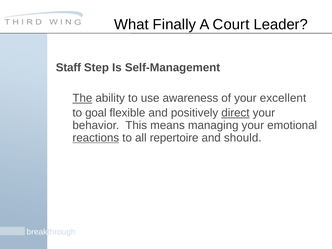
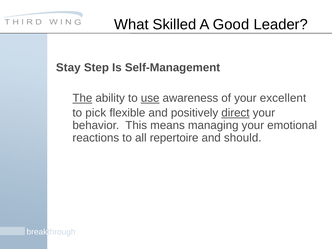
Finally: Finally -> Skilled (174, 25)
Court: Court -> Good (231, 25)
Staff: Staff -> Stay (68, 67)
use underline: none -> present (150, 98)
goal: goal -> pick (96, 113)
reactions underline: present -> none (96, 138)
